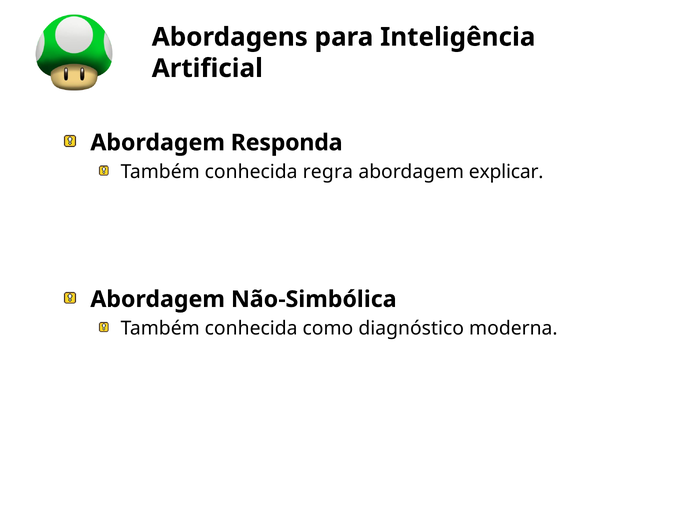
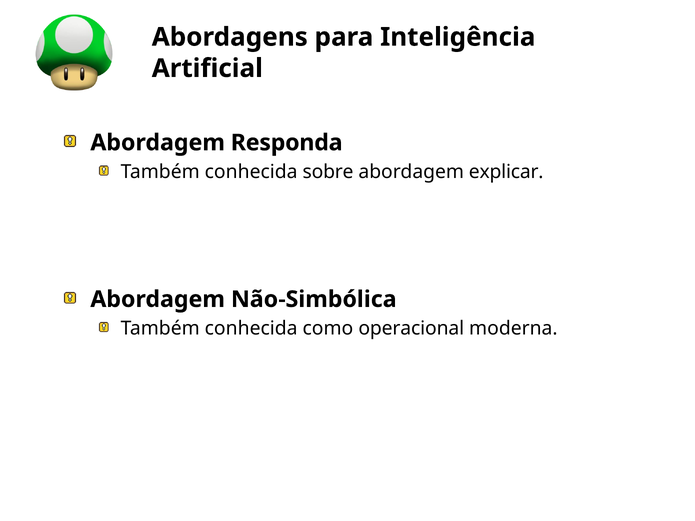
regra: regra -> sobre (328, 172)
diagnóstico: diagnóstico -> operacional (411, 329)
